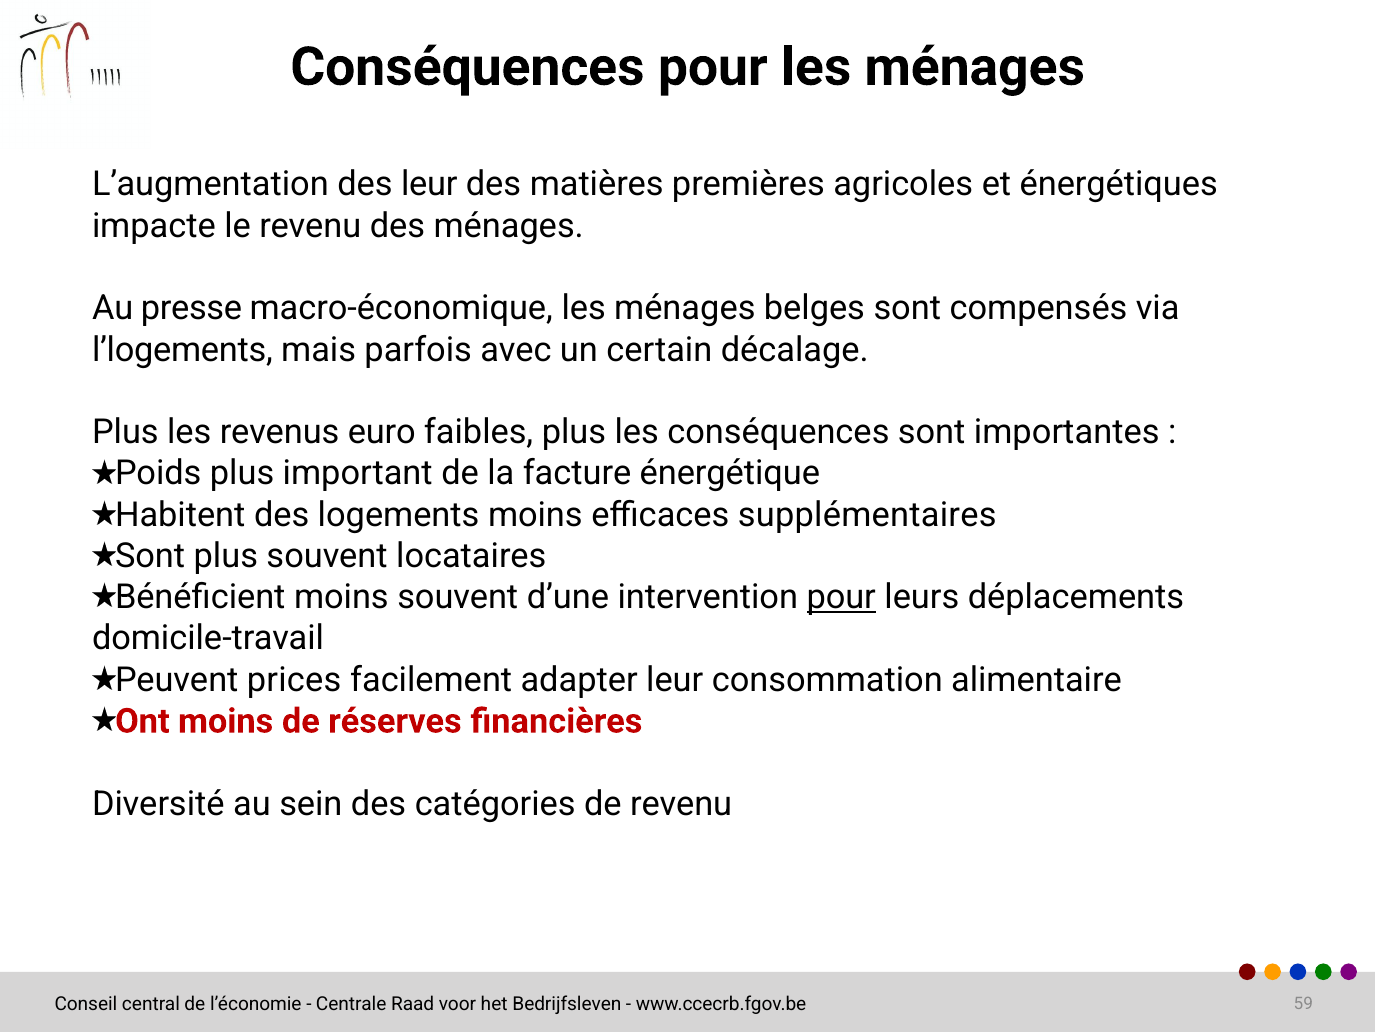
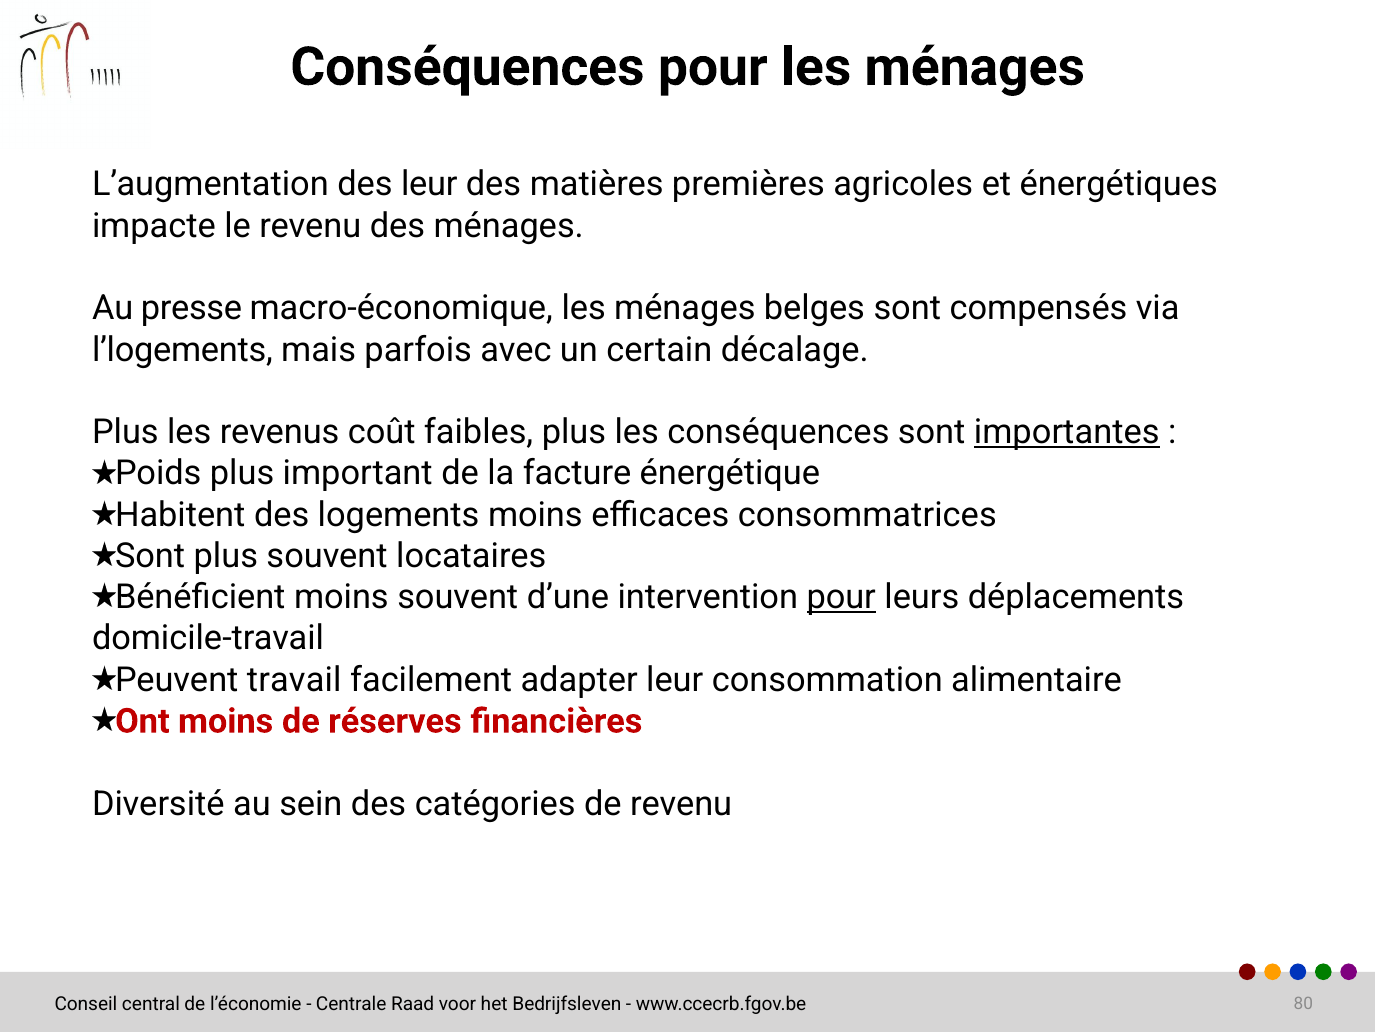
euro: euro -> coût (382, 432)
importantes underline: none -> present (1067, 432)
supplémentaires: supplémentaires -> consommatrices (867, 514)
prices: prices -> travail (294, 679)
59: 59 -> 80 (1303, 1003)
